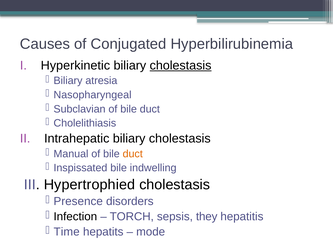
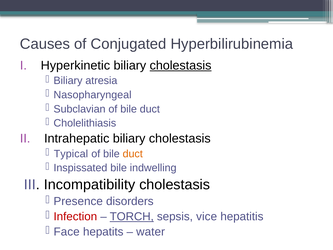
Manual: Manual -> Typical (71, 154)
Hypertrophied: Hypertrophied -> Incompatibility (89, 184)
Infection colour: black -> red (75, 216)
TORCH underline: none -> present (132, 216)
they: they -> vice (207, 216)
Time: Time -> Face (67, 232)
mode: mode -> water (151, 232)
